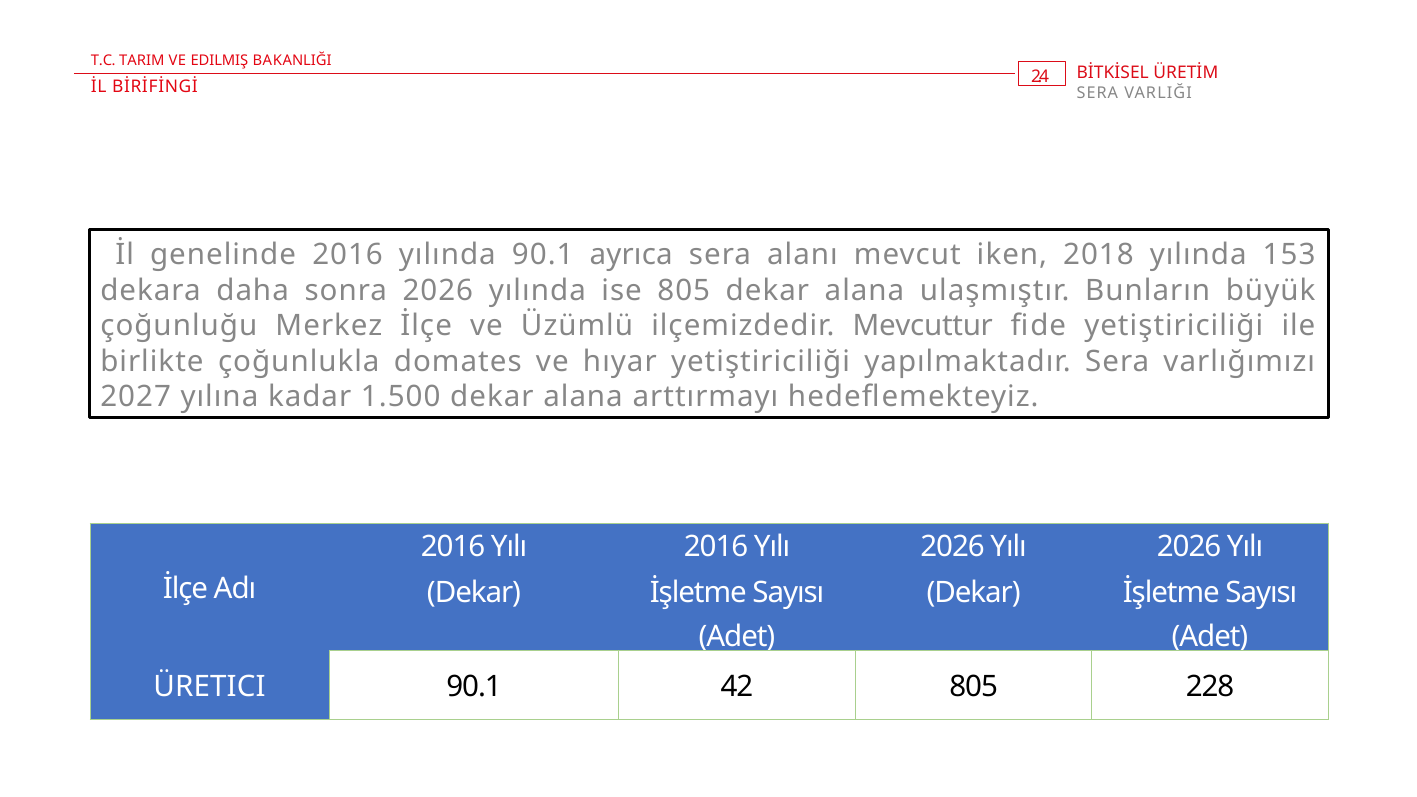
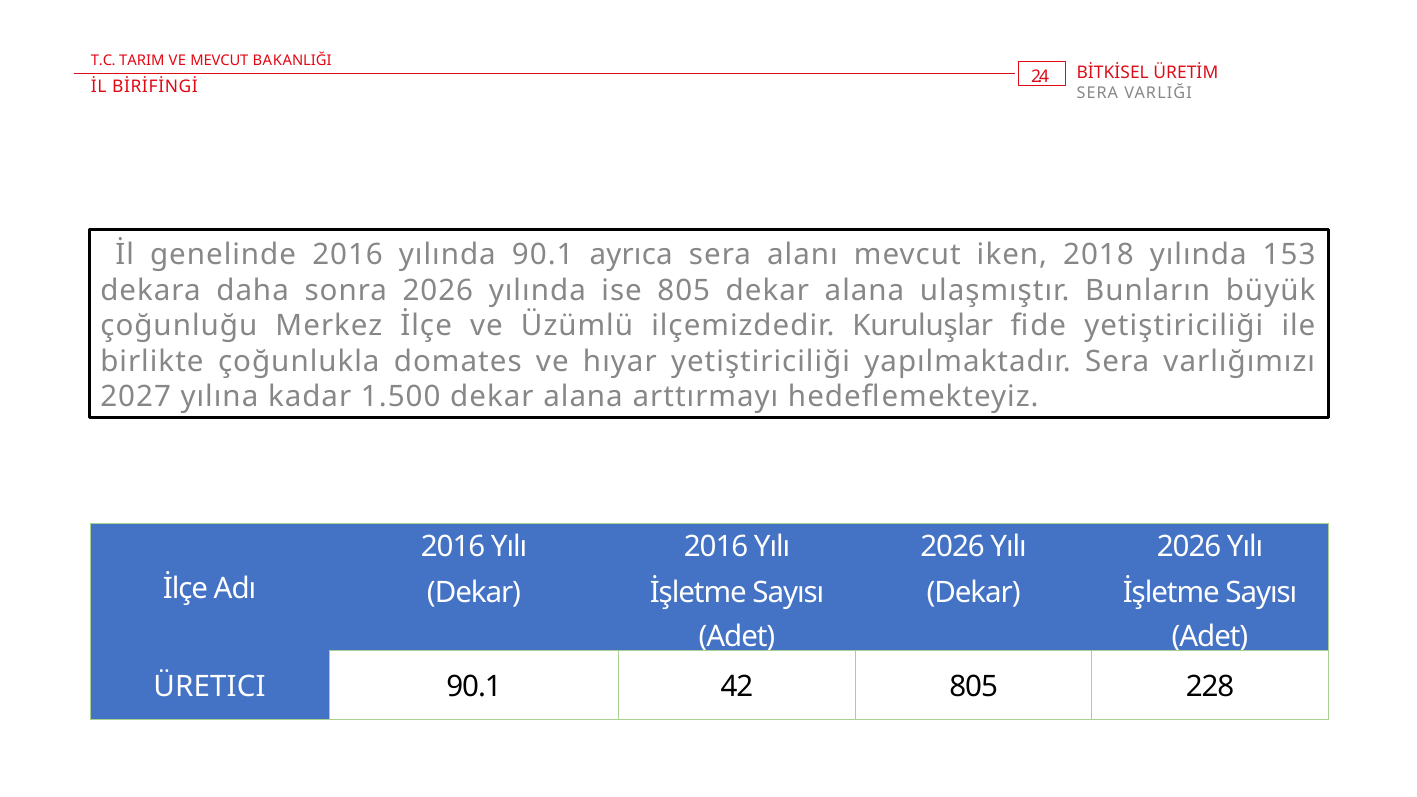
VE EDILMIŞ: EDILMIŞ -> MEVCUT (219, 60)
Mevcuttur: Mevcuttur -> Kuruluşlar (923, 326)
